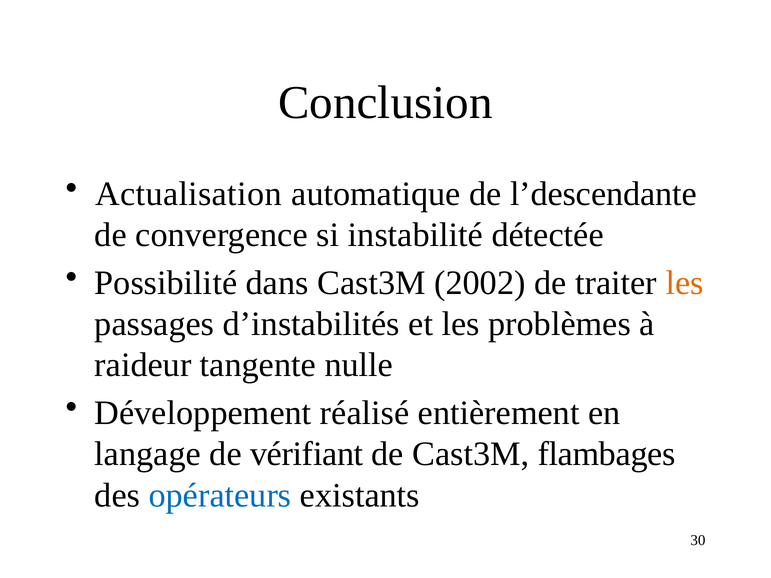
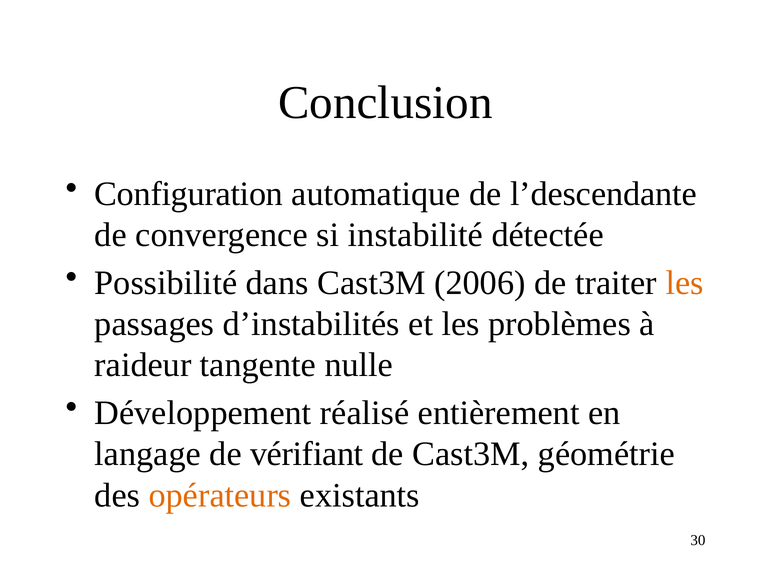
Actualisation: Actualisation -> Configuration (189, 194)
2002: 2002 -> 2006 (480, 283)
flambages: flambages -> géométrie (606, 454)
opérateurs colour: blue -> orange (220, 495)
